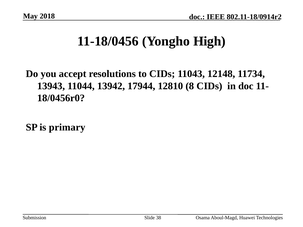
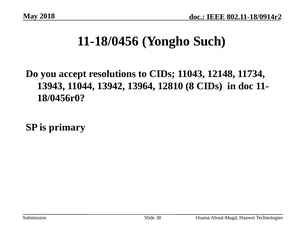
High: High -> Such (209, 41)
17944: 17944 -> 13964 (141, 86)
